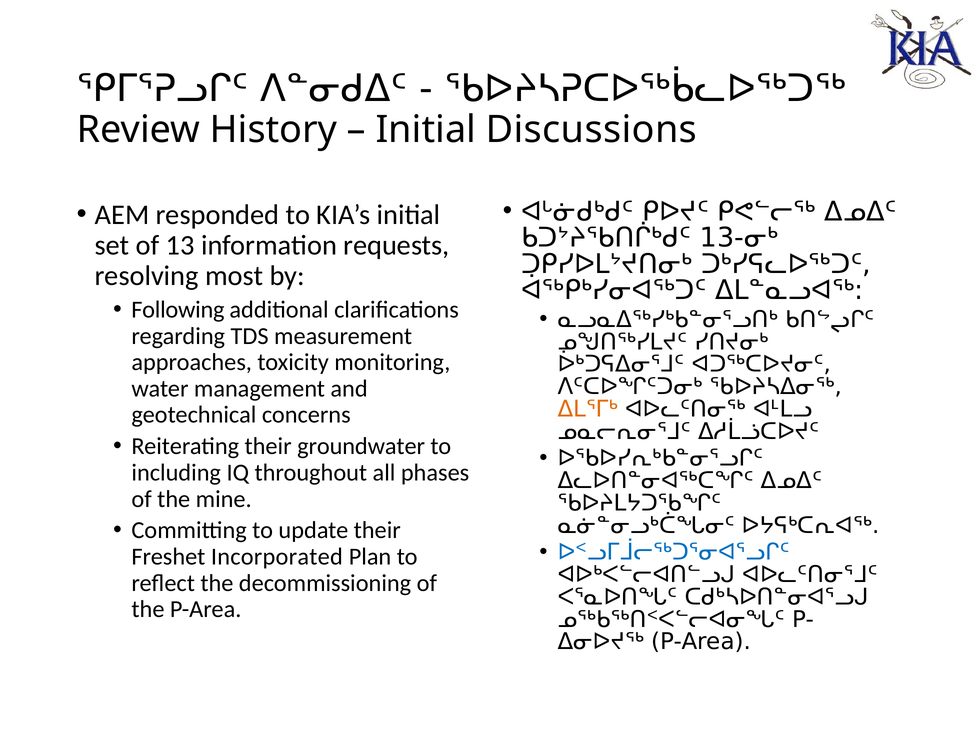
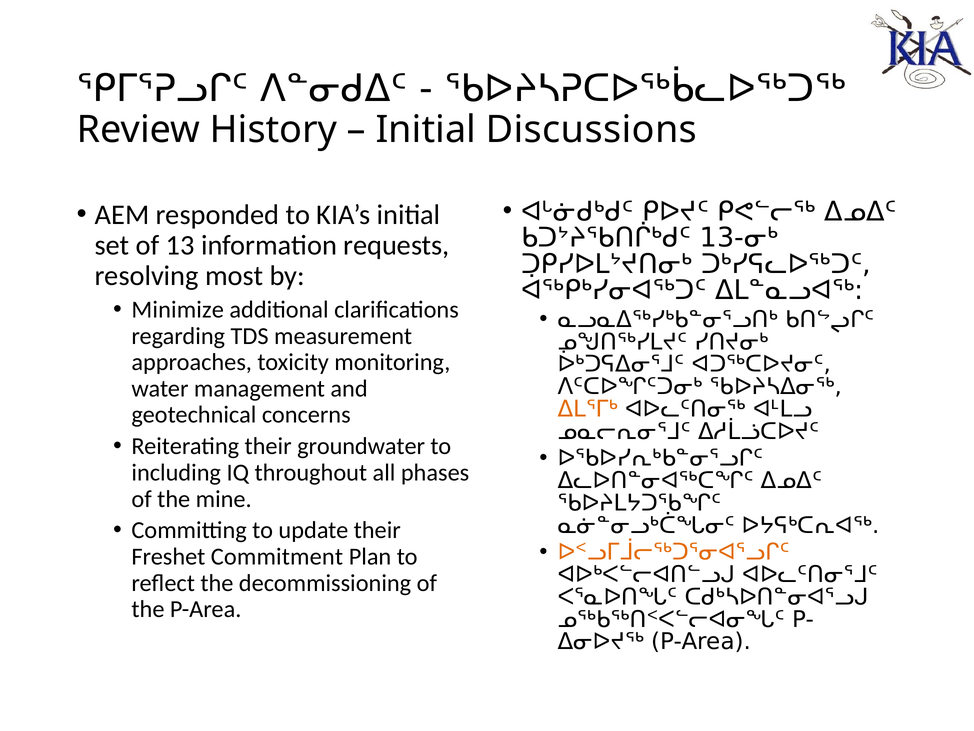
Following: Following -> Minimize (178, 309)
ᐅᑉᓗᒥᒨᓕᖅᑐᕐᓂᐊᕐᓗᒋᑦ colour: blue -> orange (674, 552)
Incorporated: Incorporated -> Commitment (277, 556)
